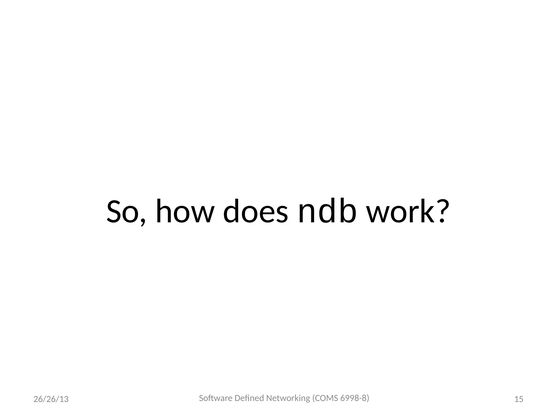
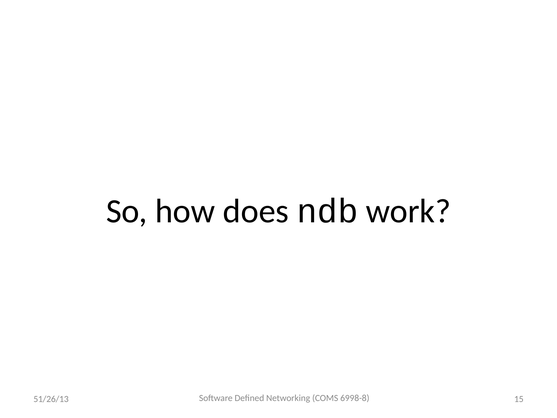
26/26/13: 26/26/13 -> 51/26/13 (51, 399)
